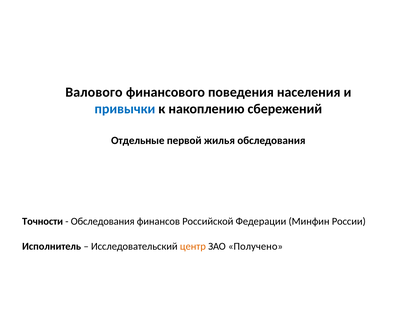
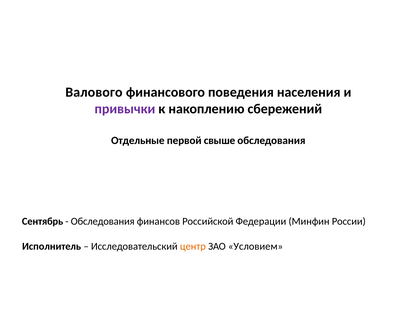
привычки colour: blue -> purple (125, 109)
жилья: жилья -> свыше (220, 140)
Точности: Точности -> Сентябрь (43, 221)
Получено: Получено -> Условием (256, 246)
